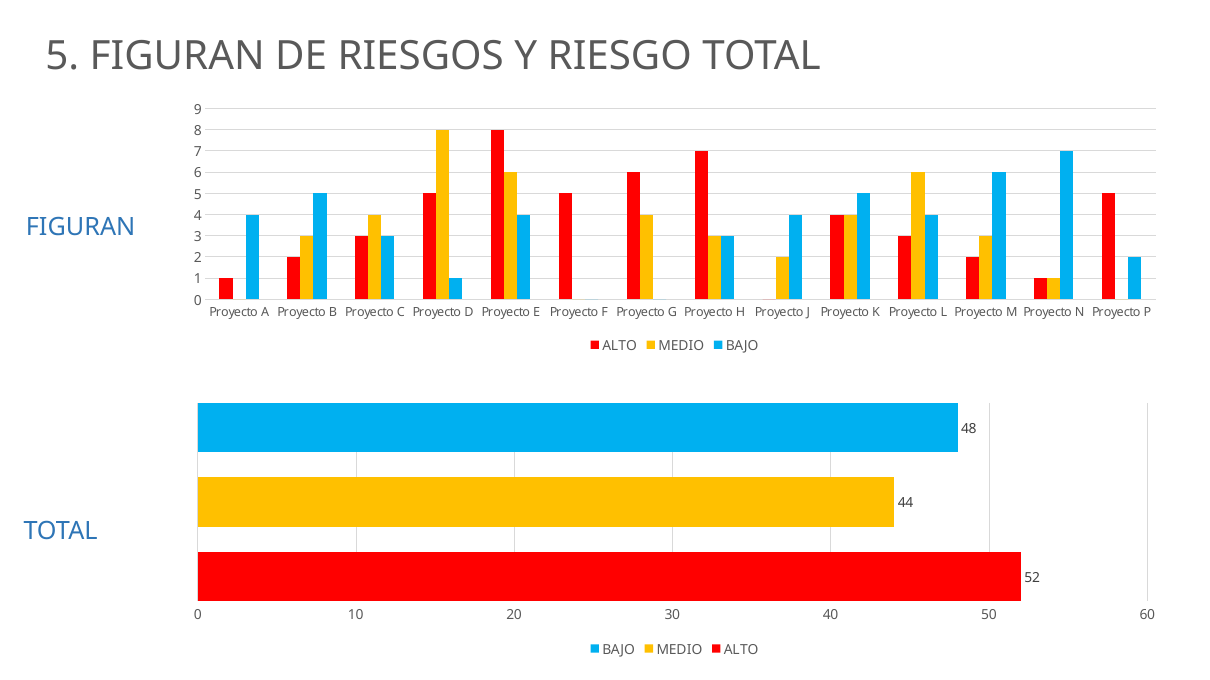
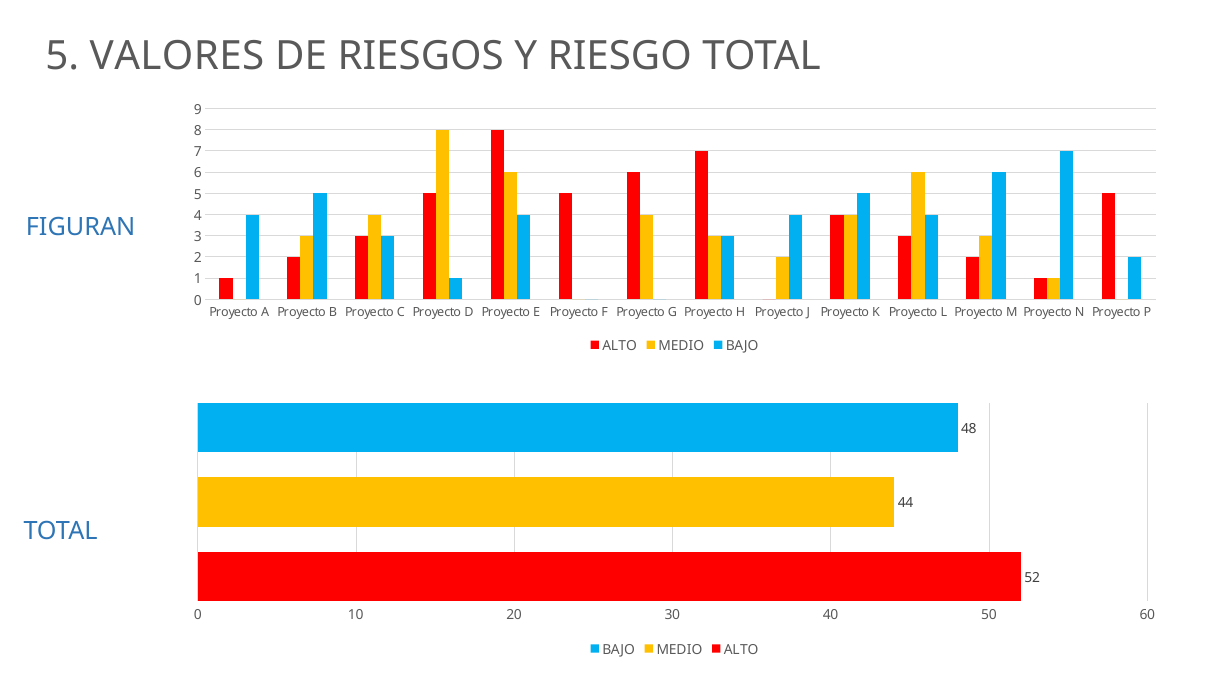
5 FIGURAN: FIGURAN -> VALORES (177, 56)
